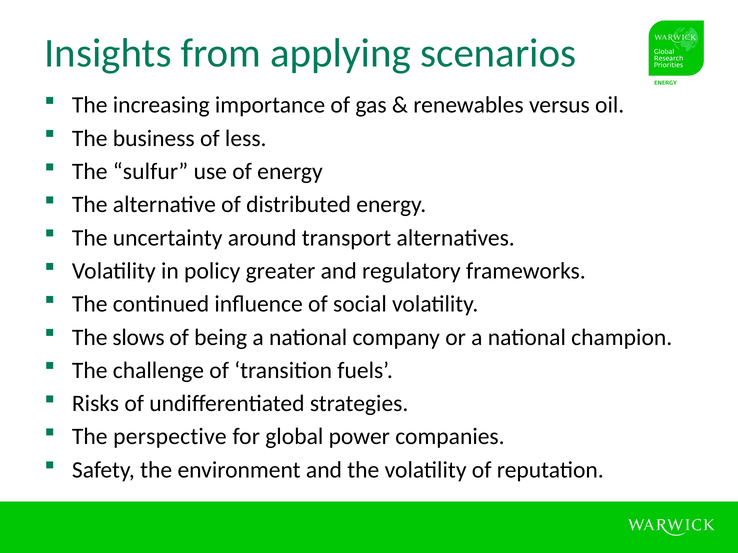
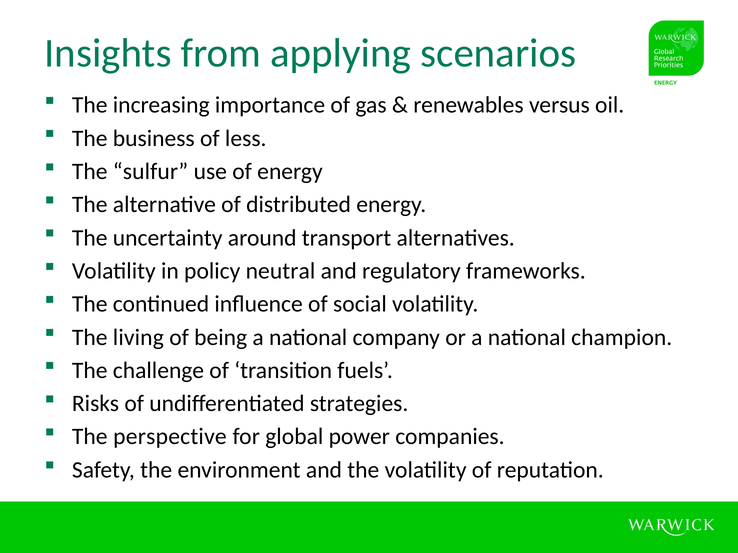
greater: greater -> neutral (280, 271)
slows: slows -> living (138, 338)
